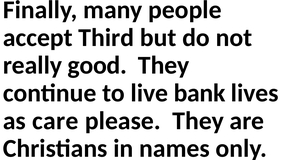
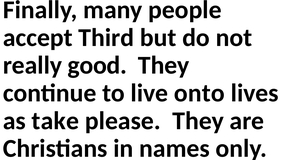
bank: bank -> onto (199, 93)
care: care -> take (55, 121)
